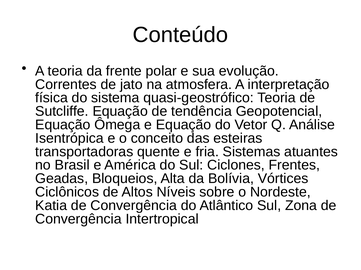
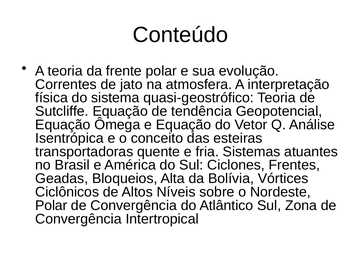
Katia: Katia -> Polar (51, 206)
